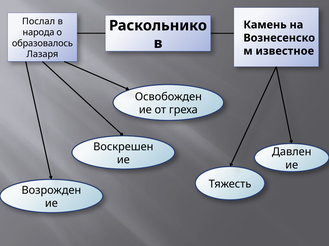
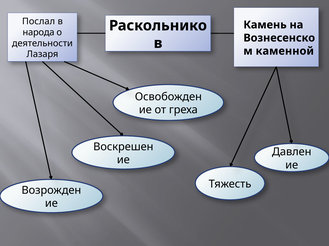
образовалось: образовалось -> деятельности (42, 43)
известное: известное -> каменной (285, 51)
